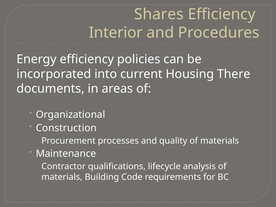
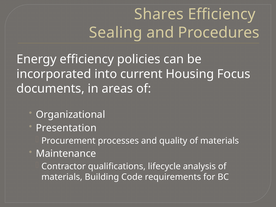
Interior: Interior -> Sealing (116, 33)
There: There -> Focus (234, 74)
Construction: Construction -> Presentation (66, 128)
